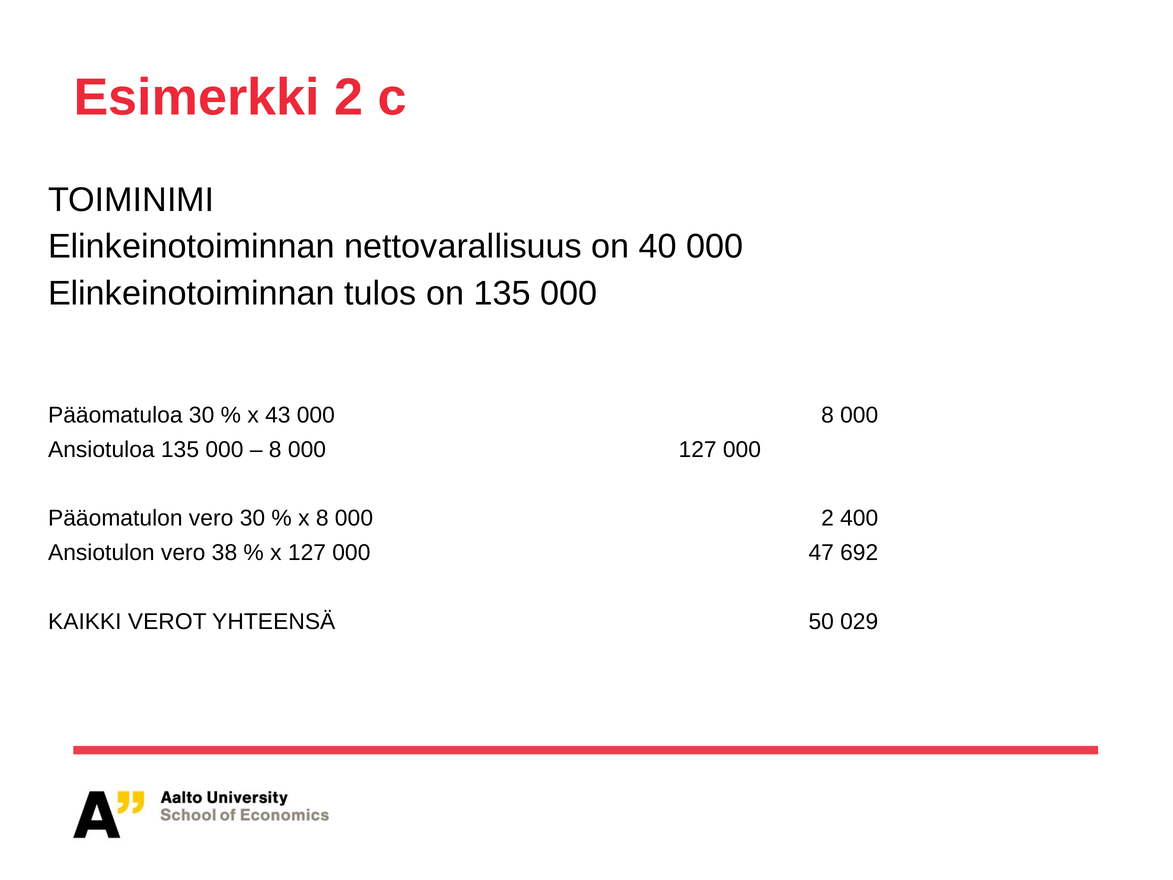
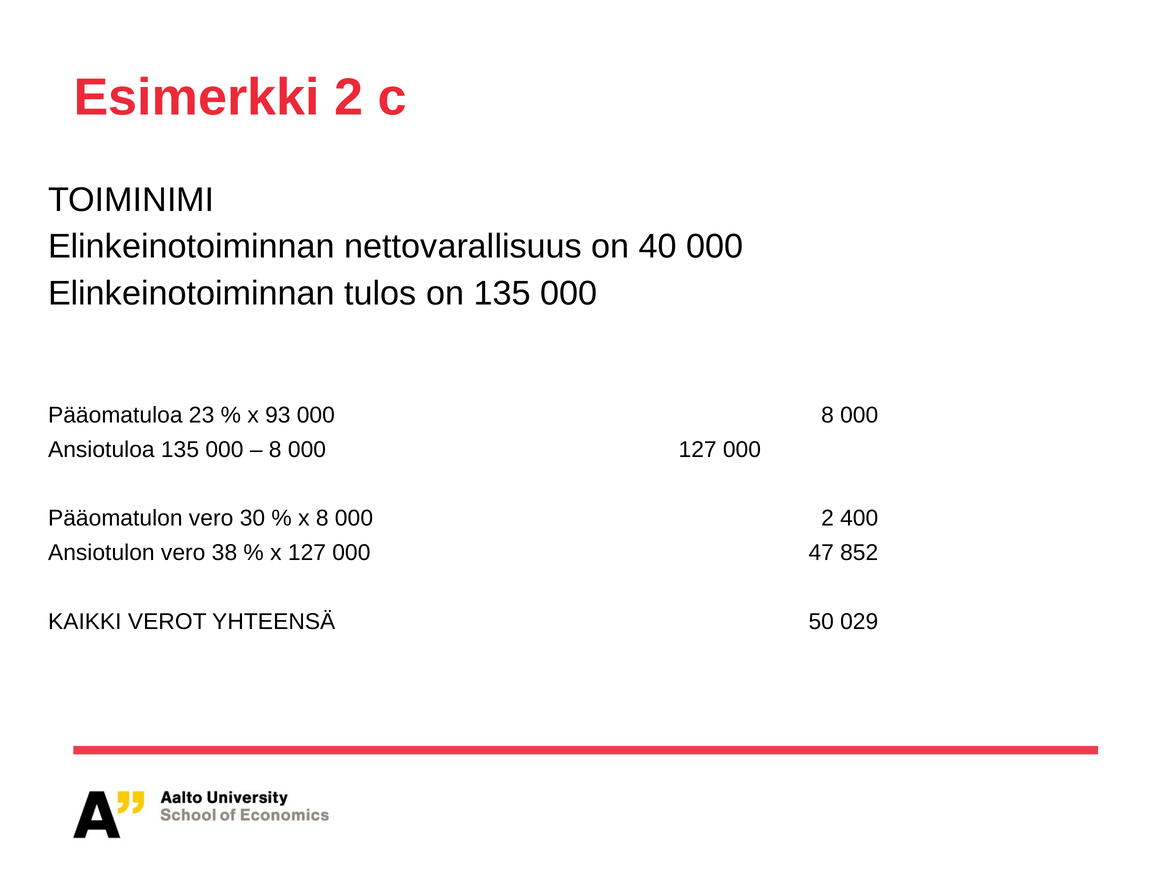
Pääomatuloa 30: 30 -> 23 (202, 415)
43: 43 -> 93 (278, 415)
692: 692 -> 852 (859, 553)
